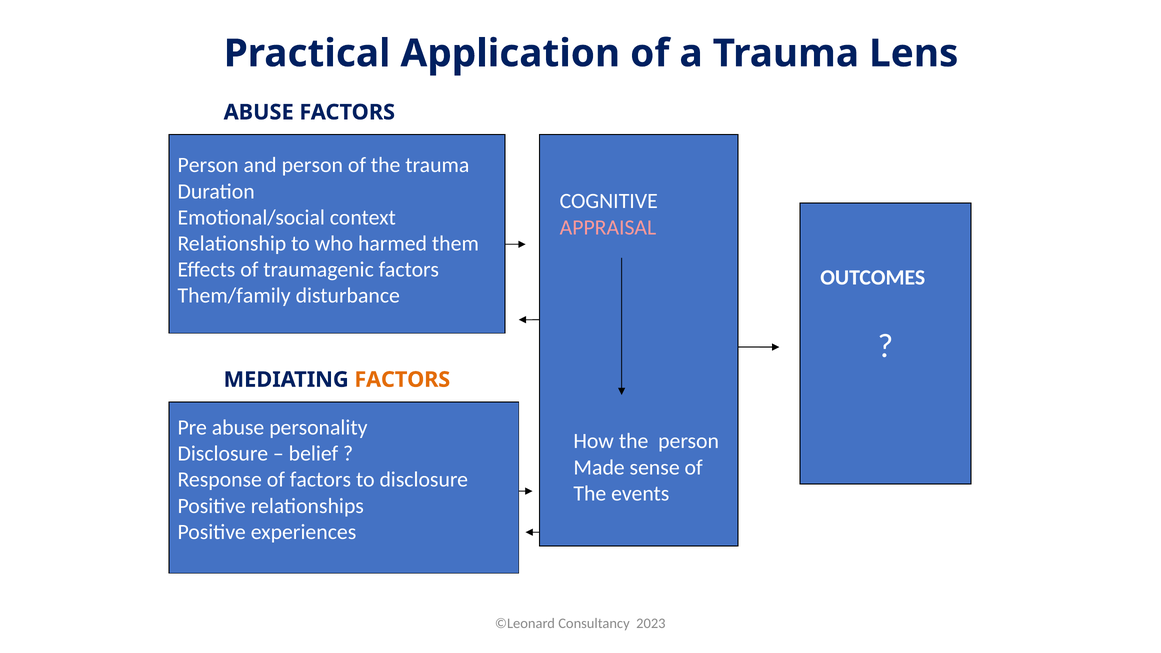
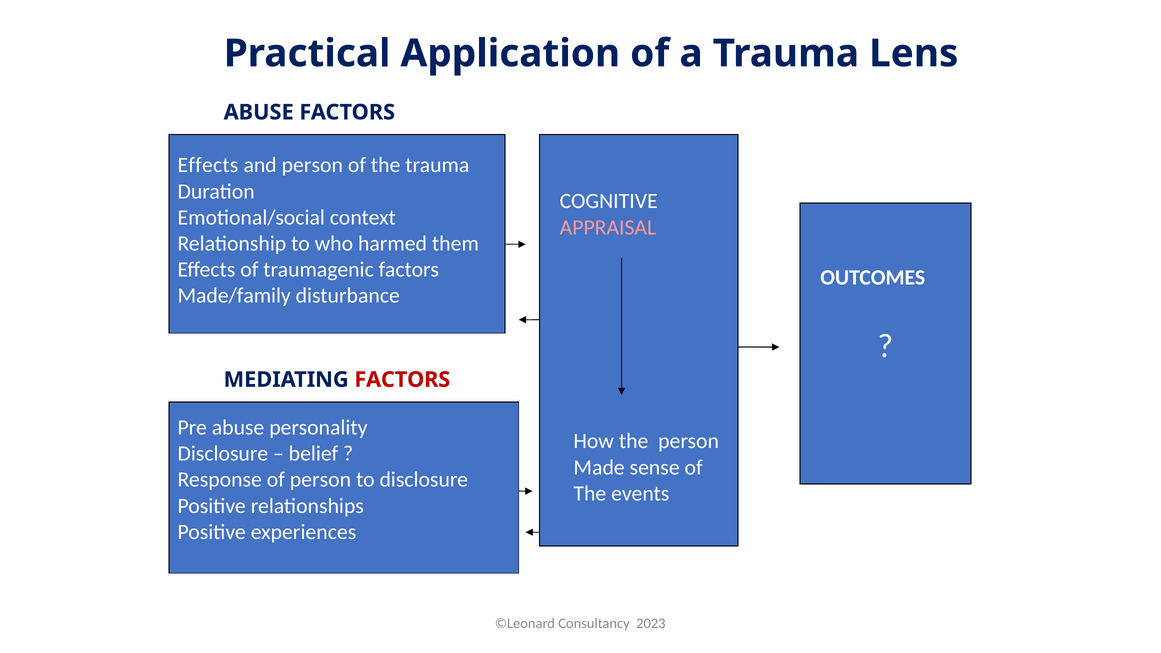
Person: Person -> Effects (208, 165)
Them/family: Them/family -> Made/family (234, 296)
FACTORS colour: orange -> red (402, 380)
of factors: factors -> person (320, 480)
